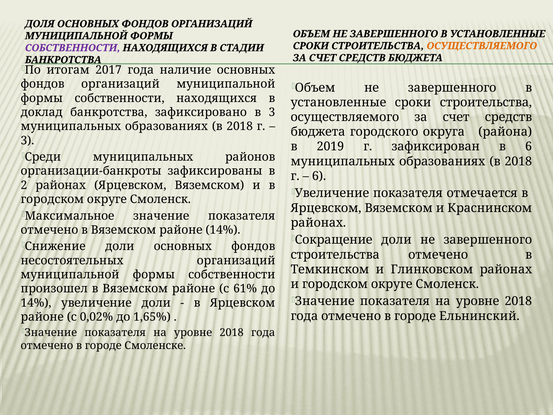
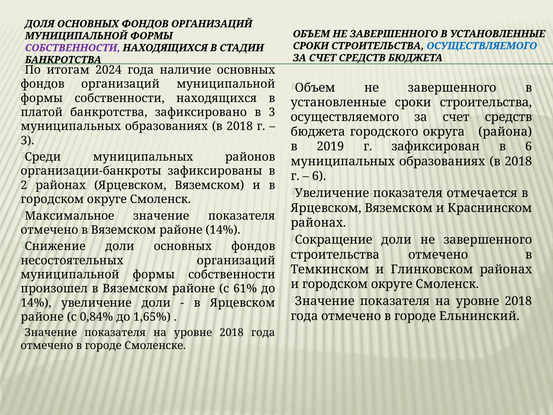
ОСУЩЕСТВЛЯЕМОГО colour: orange -> blue (482, 46)
2017: 2017 -> 2024 (109, 70)
доклад: доклад -> платой (42, 112)
0,02%: 0,02% -> 0,84% (96, 317)
